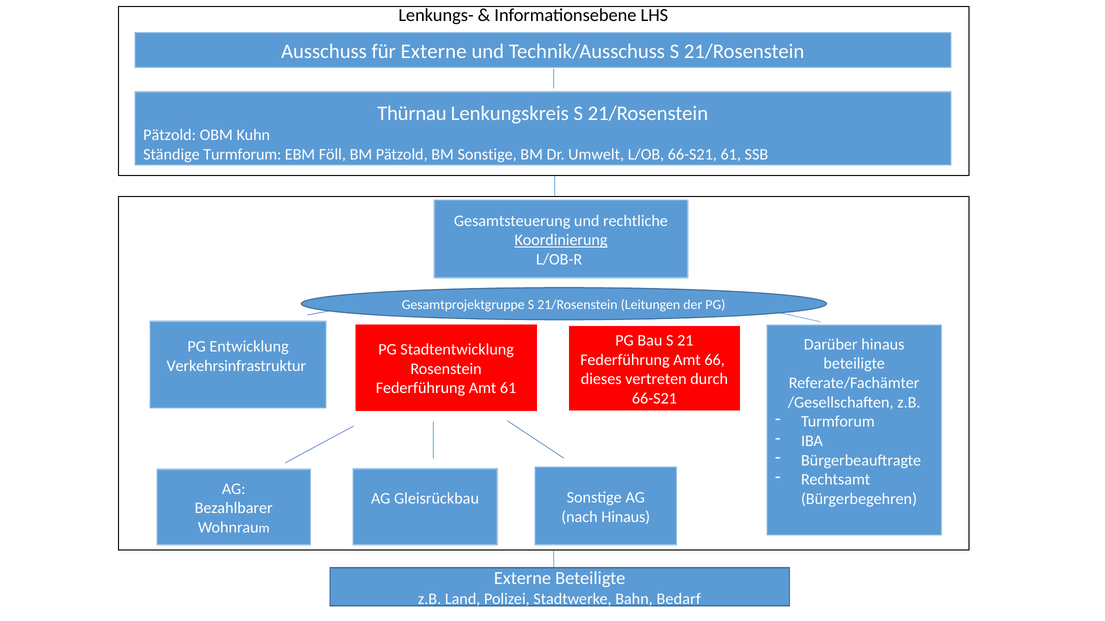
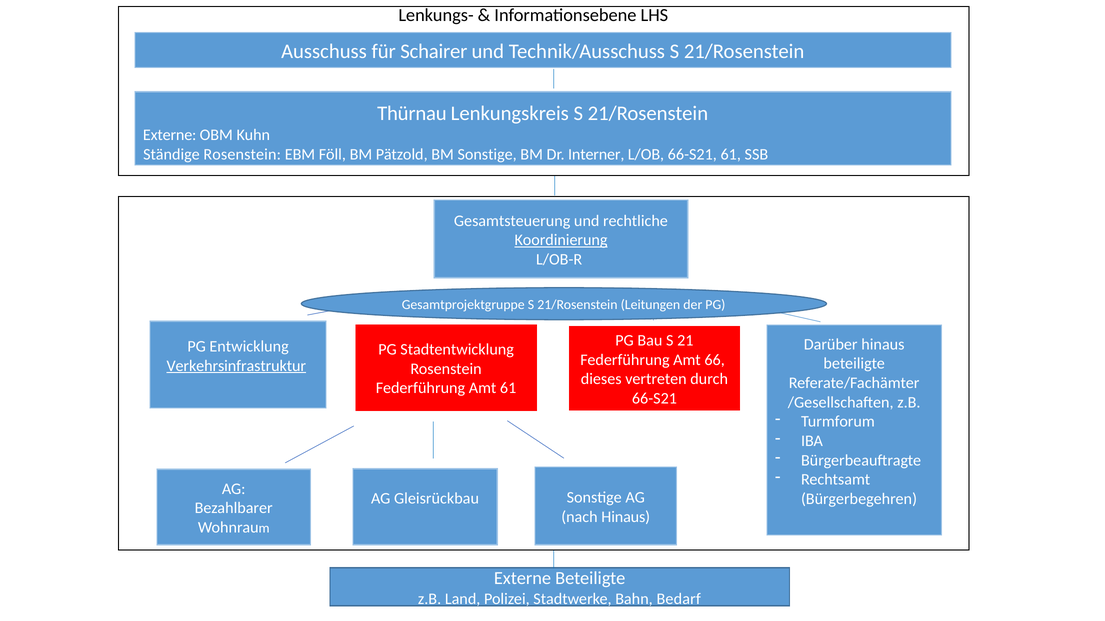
für Externe: Externe -> Schairer (434, 52)
Pätzold: Pätzold -> Externe (170, 135)
Ständige Turmforum: Turmforum -> Rosenstein (242, 154)
Umwelt: Umwelt -> Interner (596, 154)
Verkehrsinfrastruktur underline: none -> present (236, 366)
